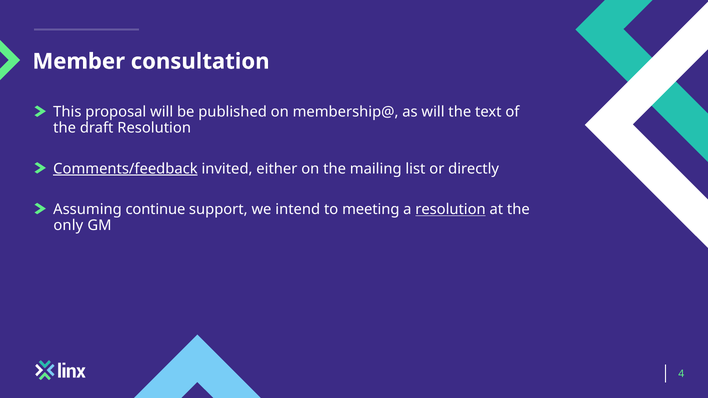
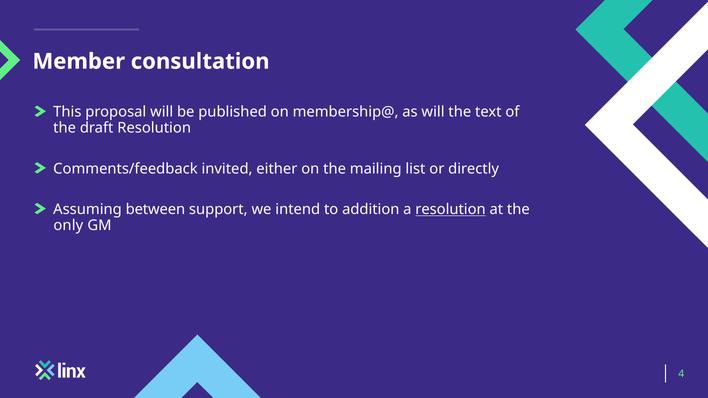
Comments/feedback underline: present -> none (125, 169)
continue: continue -> between (155, 209)
meeting: meeting -> addition (371, 209)
